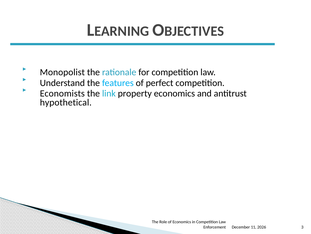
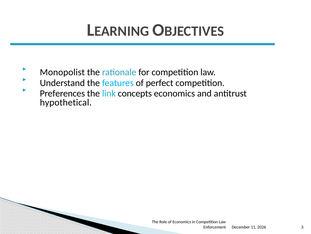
Economists: Economists -> Preferences (62, 93)
property: property -> concepts (135, 93)
